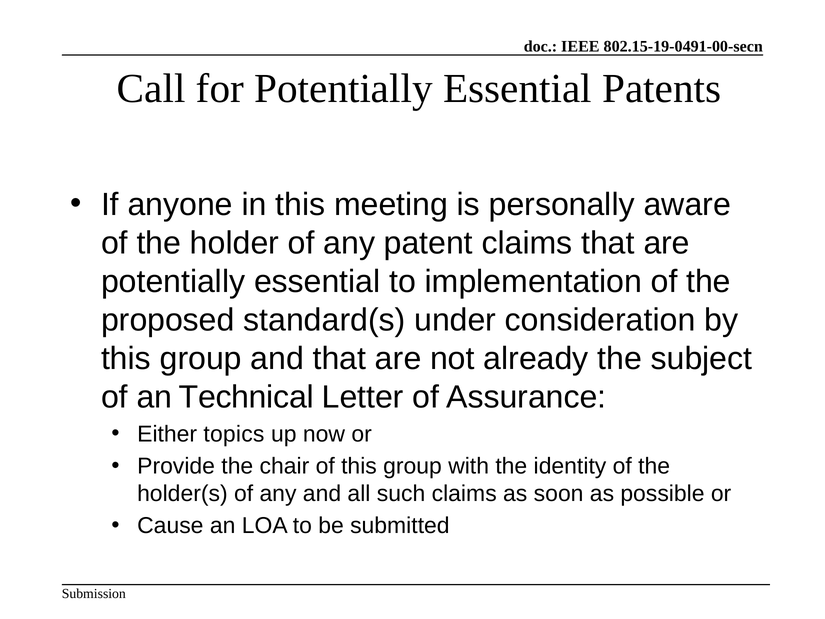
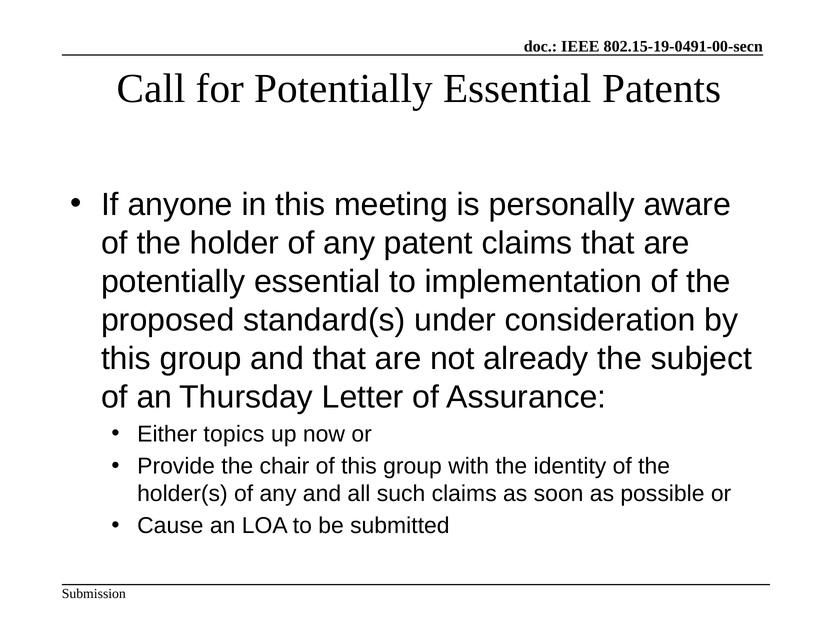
Technical: Technical -> Thursday (246, 397)
